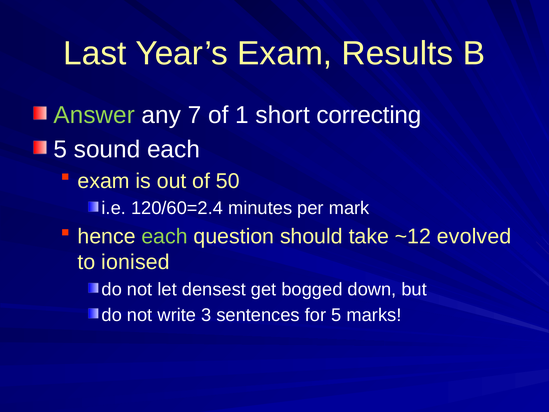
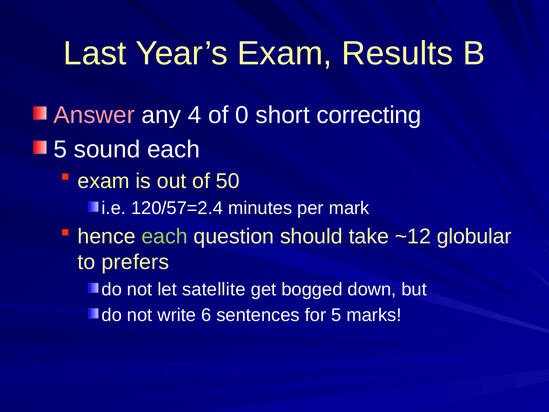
Answer colour: light green -> pink (94, 115)
7: 7 -> 4 (195, 115)
1: 1 -> 0 (242, 115)
120/60=2.4: 120/60=2.4 -> 120/57=2.4 (177, 208)
evolved: evolved -> globular (474, 236)
ionised: ionised -> prefers (135, 262)
densest: densest -> satellite (214, 289)
3: 3 -> 6 (206, 315)
